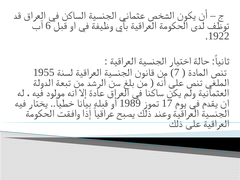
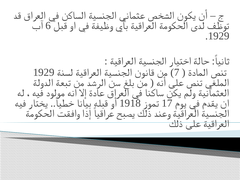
1922: 1922 -> 1929 (219, 36)
1955: 1955 -> 1929 (44, 72)
1989: 1989 -> 1918 (130, 103)
